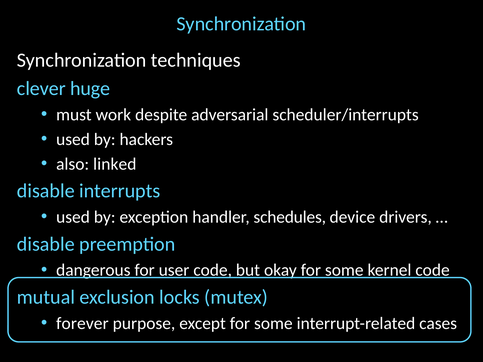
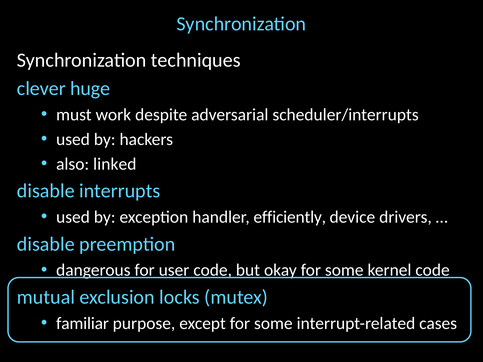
schedules: schedules -> efficiently (290, 217)
forever: forever -> familiar (83, 323)
